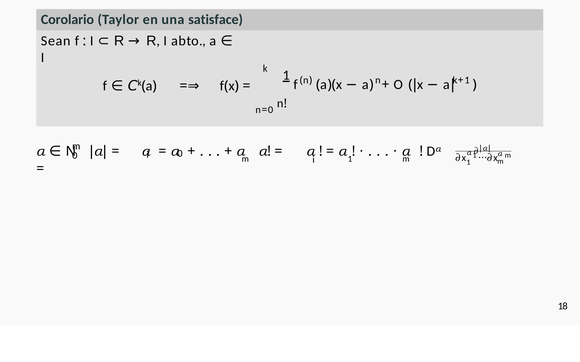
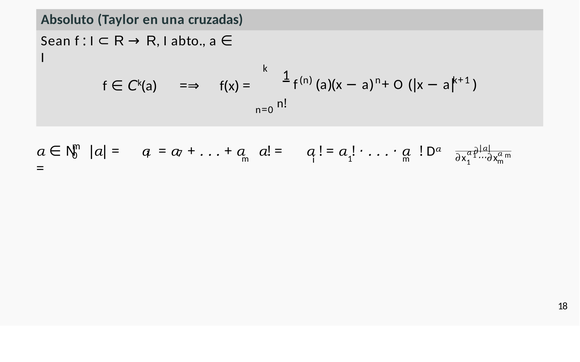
Corolario: Corolario -> Absoluto (67, 20)
satisface: satisface -> cruzadas (216, 20)
0: 0 -> 7 (180, 153)
